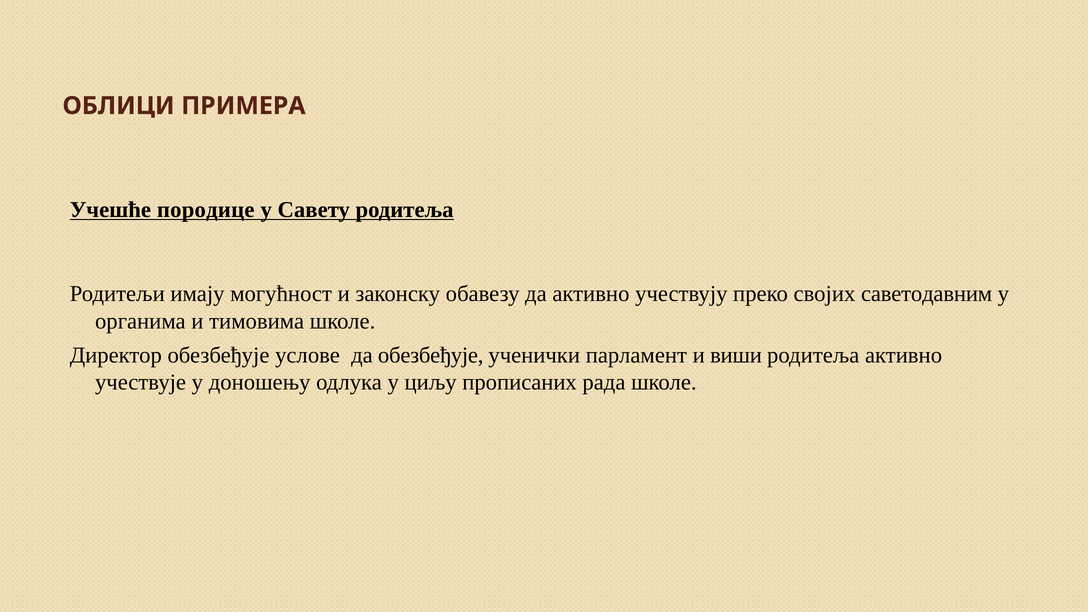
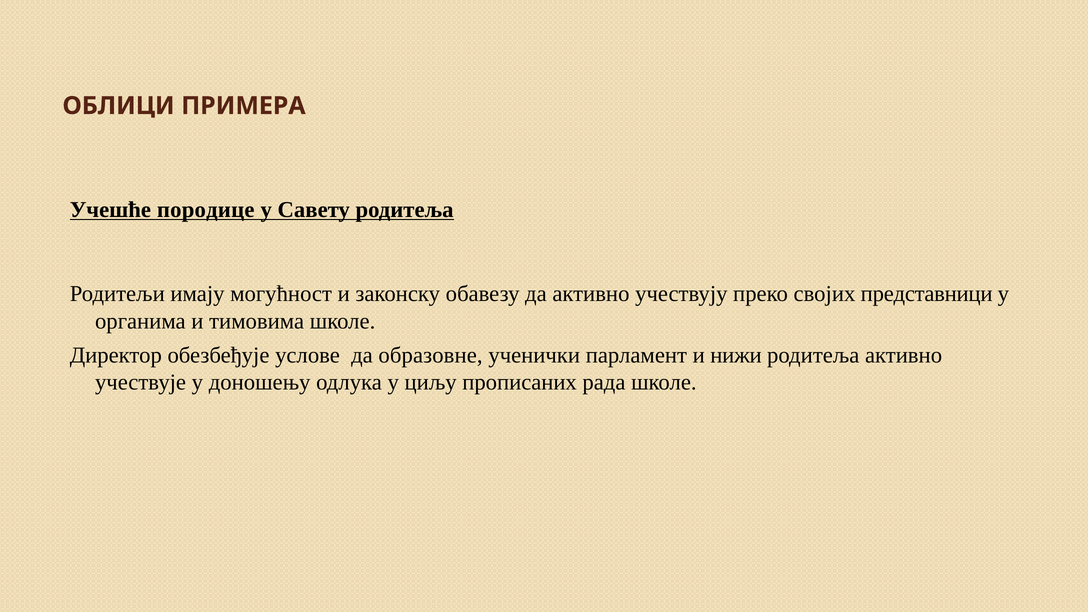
саветодавним: саветодавним -> представници (927, 294)
да обезбеђује: обезбеђује -> образовне (431, 355)
виши: виши -> нижи (736, 355)
